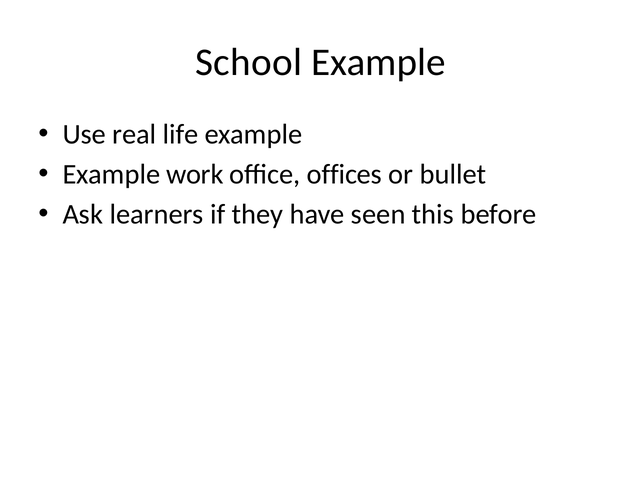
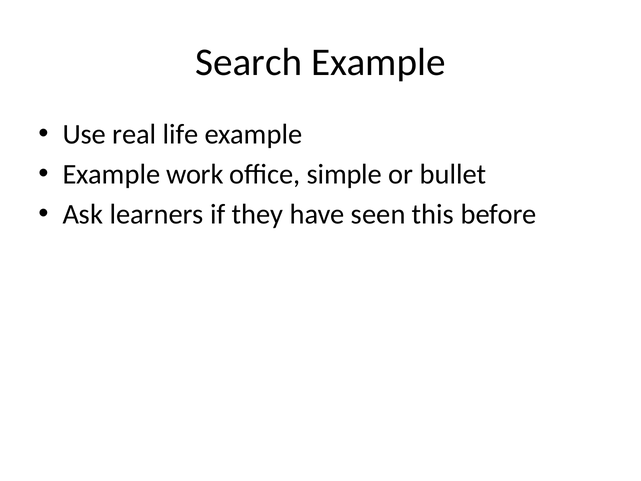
School: School -> Search (249, 62)
offices: offices -> simple (344, 174)
